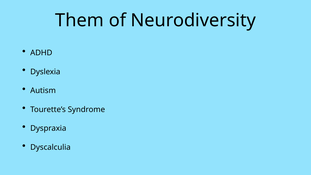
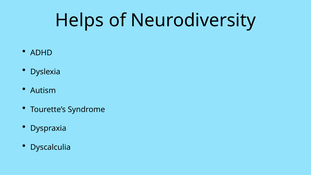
Them: Them -> Helps (79, 20)
